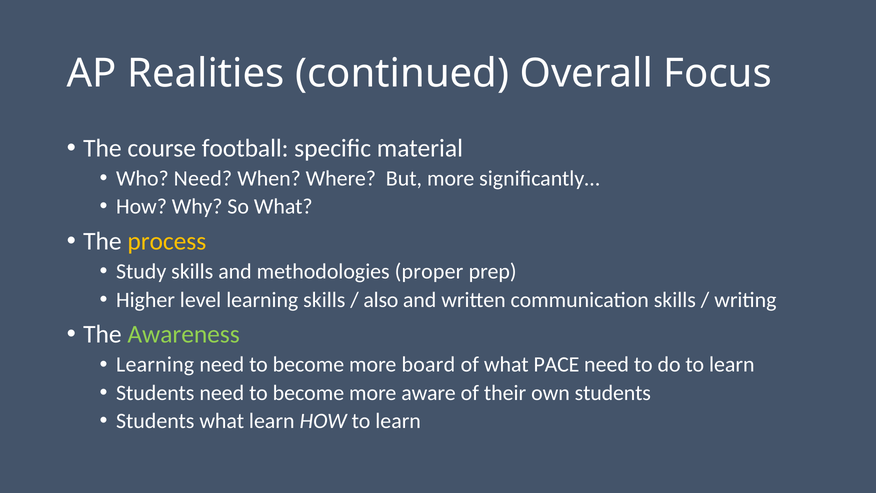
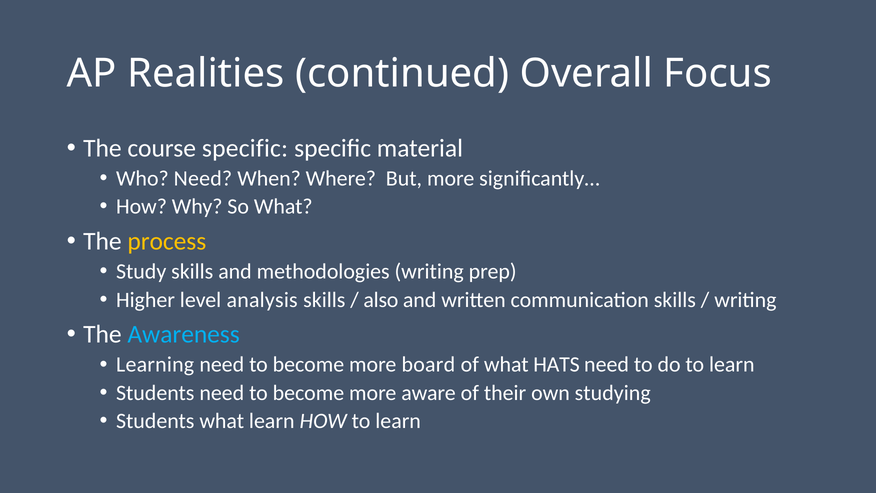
course football: football -> specific (245, 148)
methodologies proper: proper -> writing (429, 271)
level learning: learning -> analysis (262, 300)
Awareness colour: light green -> light blue (184, 334)
PACE: PACE -> HATS (557, 365)
own students: students -> studying (613, 393)
